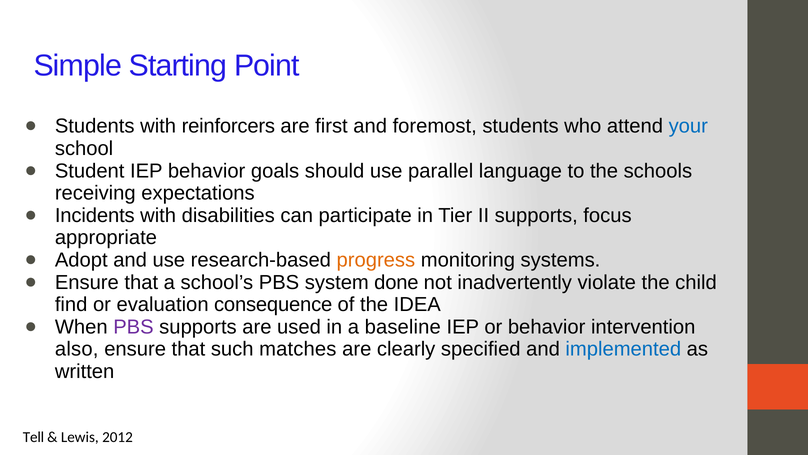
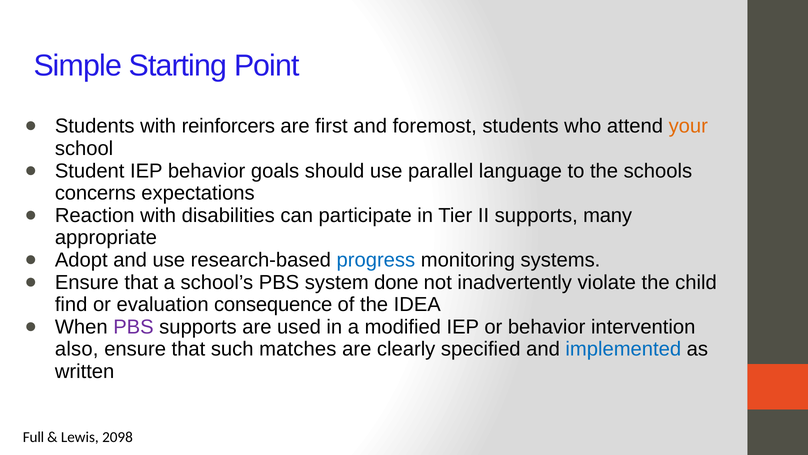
your colour: blue -> orange (688, 126)
receiving: receiving -> concerns (95, 193)
Incidents: Incidents -> Reaction (95, 215)
focus: focus -> many (608, 215)
progress colour: orange -> blue (376, 260)
baseline: baseline -> modified (403, 327)
Tell: Tell -> Full (34, 437)
2012: 2012 -> 2098 (117, 437)
